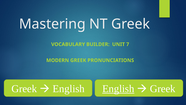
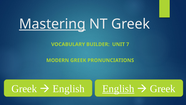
Mastering underline: none -> present (52, 24)
